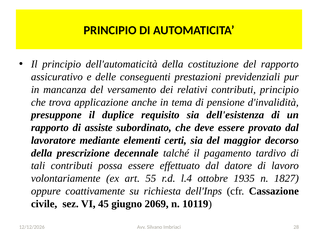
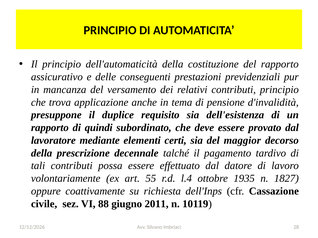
assiste: assiste -> quindi (99, 128)
45: 45 -> 88 (103, 204)
2069: 2069 -> 2011 (157, 204)
